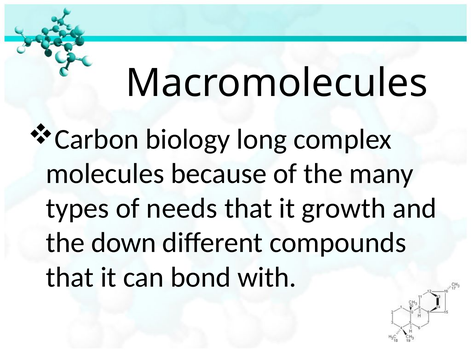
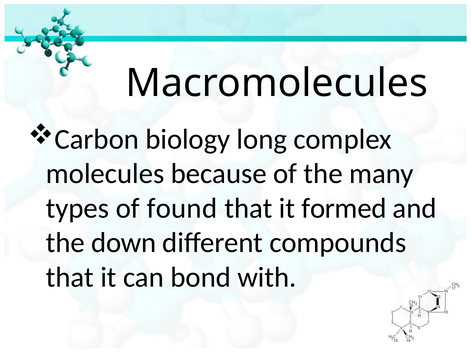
needs: needs -> found (182, 208)
growth: growth -> formed (344, 208)
